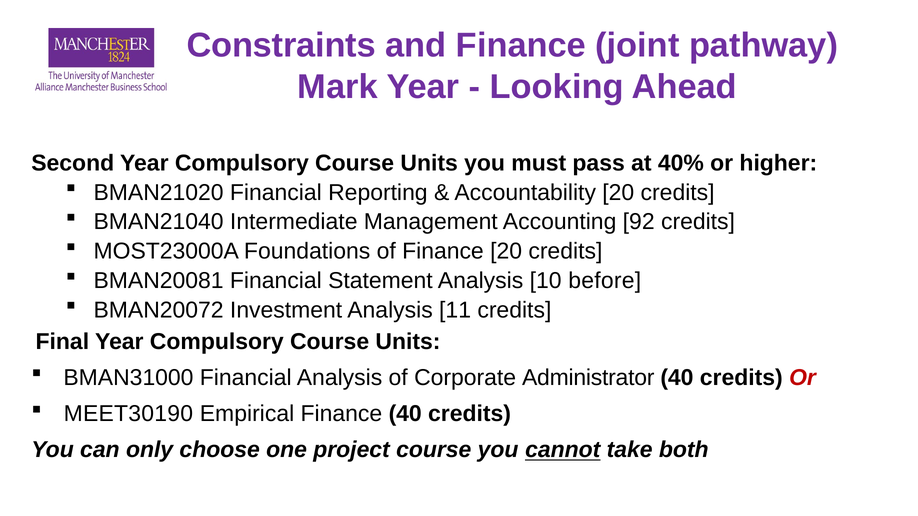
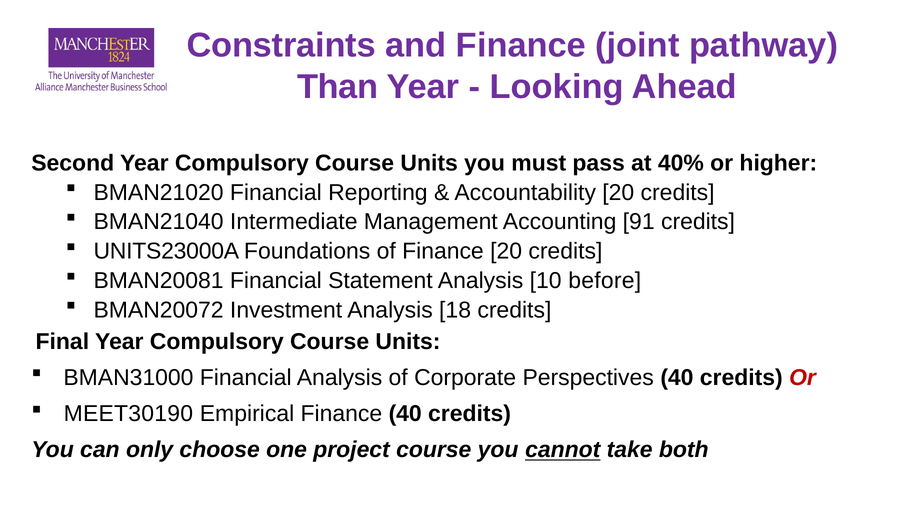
Mark: Mark -> Than (338, 87)
92: 92 -> 91 (639, 222)
MOST23000A: MOST23000A -> UNITS23000A (166, 251)
11: 11 -> 18 (455, 310)
Administrator: Administrator -> Perspectives (588, 378)
